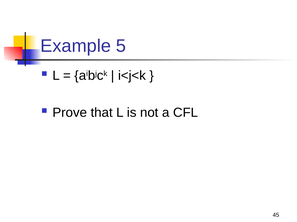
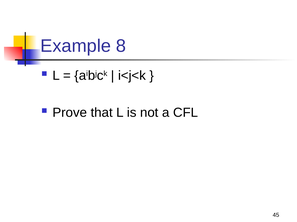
5: 5 -> 8 (121, 46)
